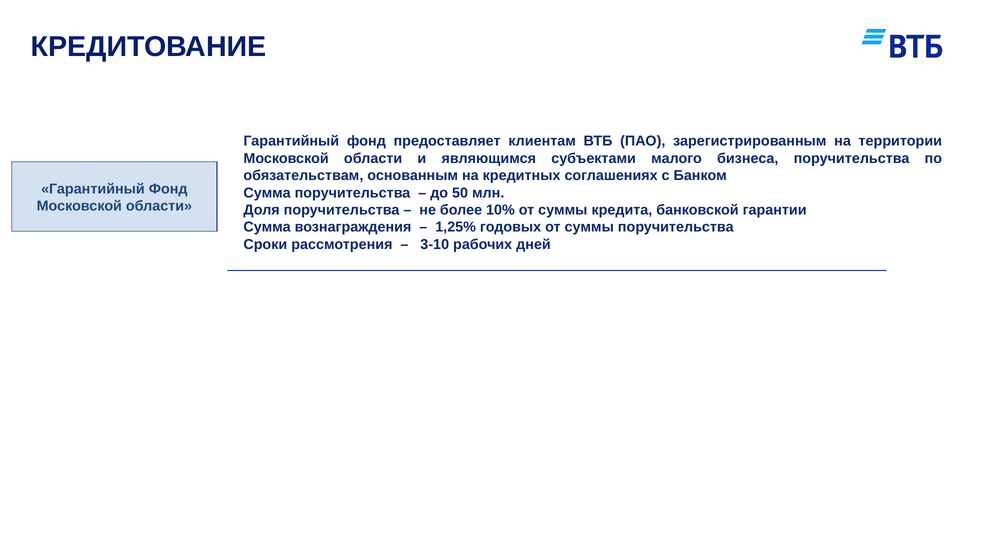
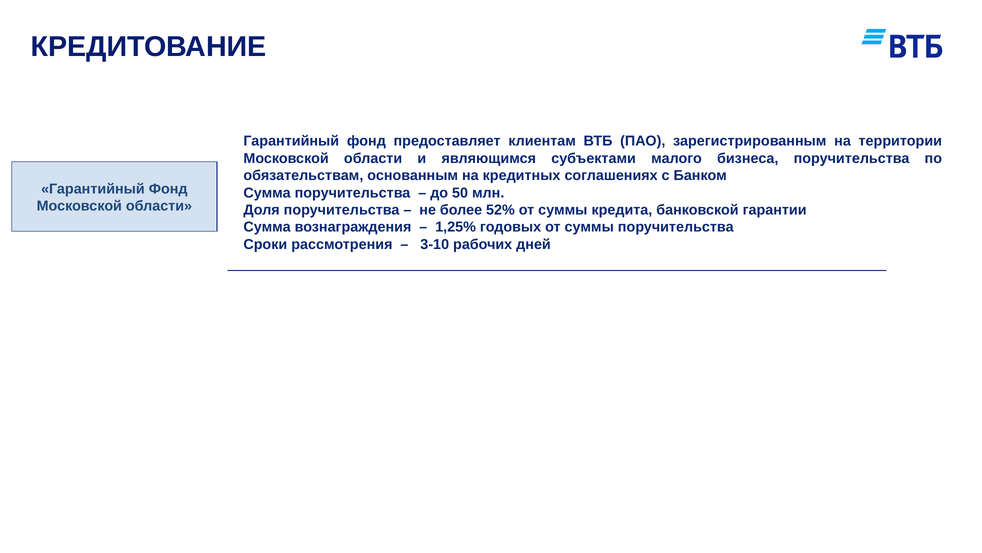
10%: 10% -> 52% (500, 210)
